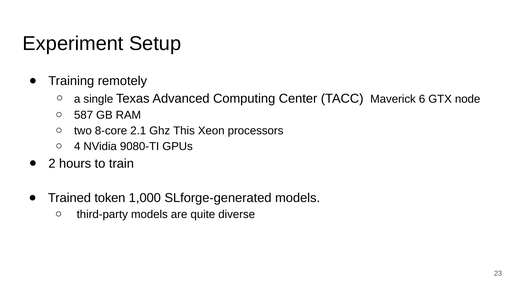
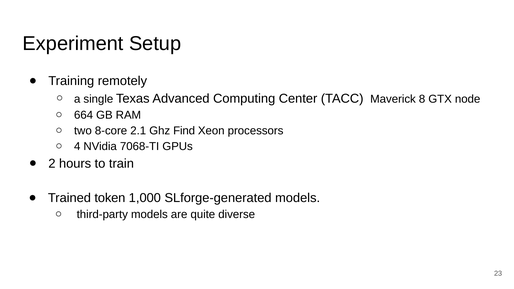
6: 6 -> 8 (422, 99)
587: 587 -> 664 (84, 115)
This: This -> Find (184, 131)
9080-TI: 9080-TI -> 7068-TI (140, 147)
